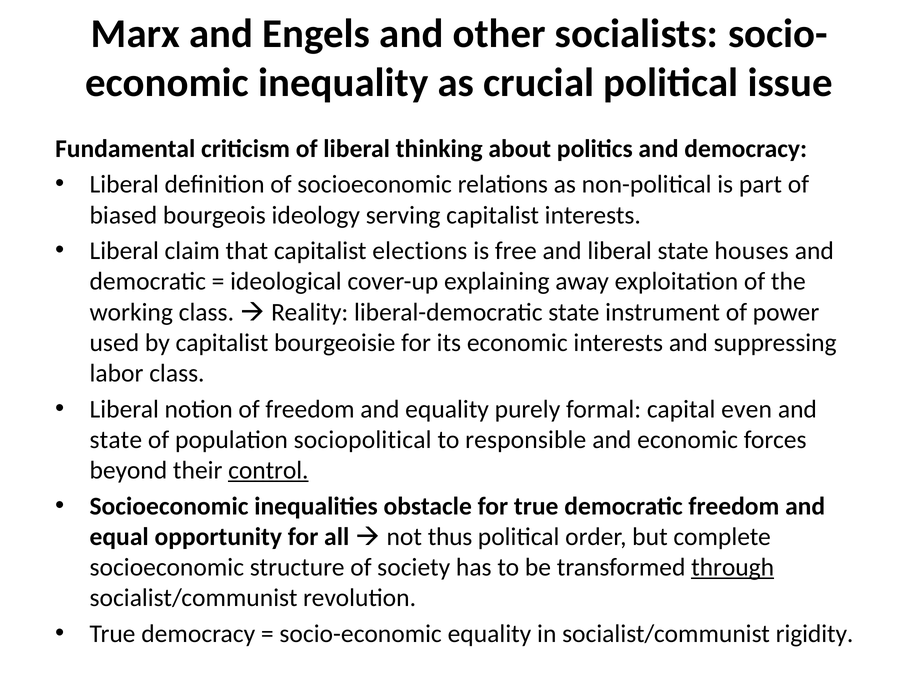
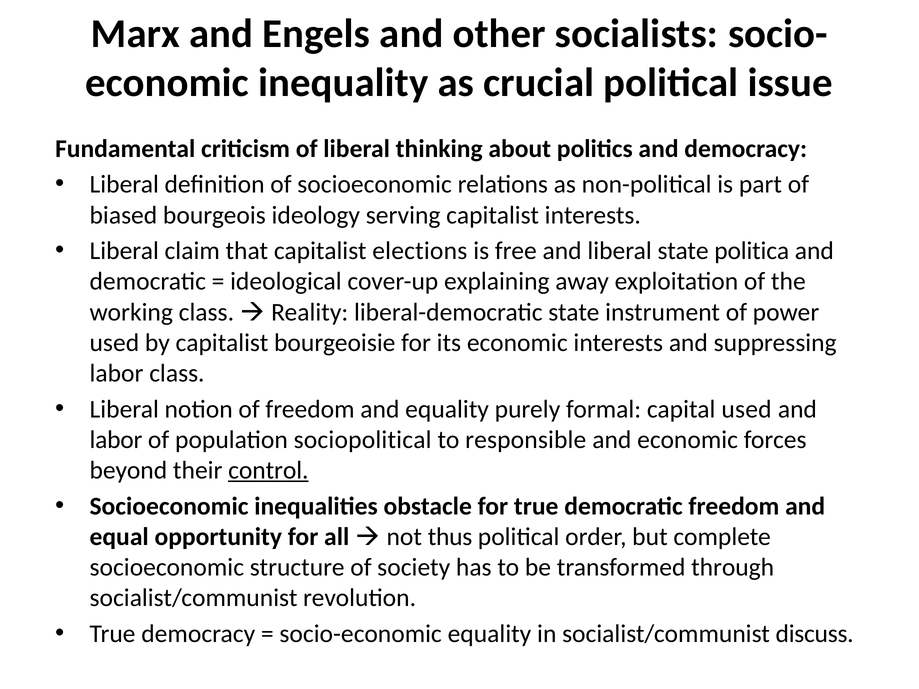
houses: houses -> politica (752, 251)
capital even: even -> used (747, 409)
state: state -> labor (116, 440)
through underline: present -> none (733, 568)
rigidity: rigidity -> discuss (815, 634)
